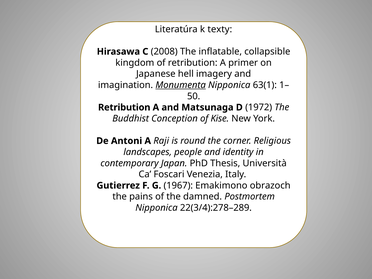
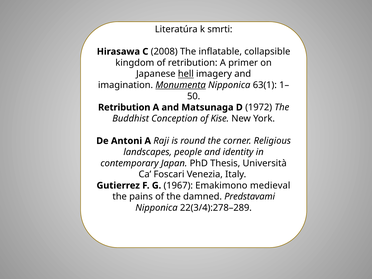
texty: texty -> smrti (220, 29)
hell underline: none -> present (186, 74)
obrazoch: obrazoch -> medieval (270, 186)
Postmortem: Postmortem -> Predstavami (250, 197)
